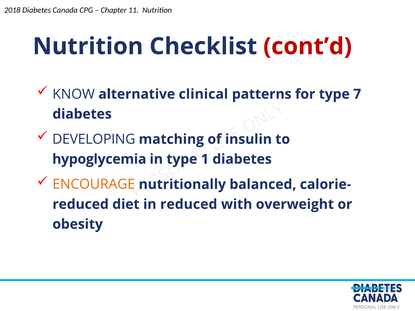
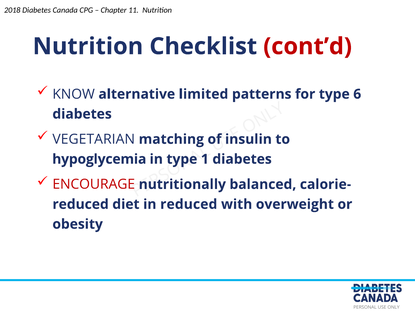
clinical: clinical -> limited (204, 94)
7: 7 -> 6 (357, 94)
DEVELOPING: DEVELOPING -> VEGETARIAN (94, 139)
ENCOURAGE colour: orange -> red (94, 185)
